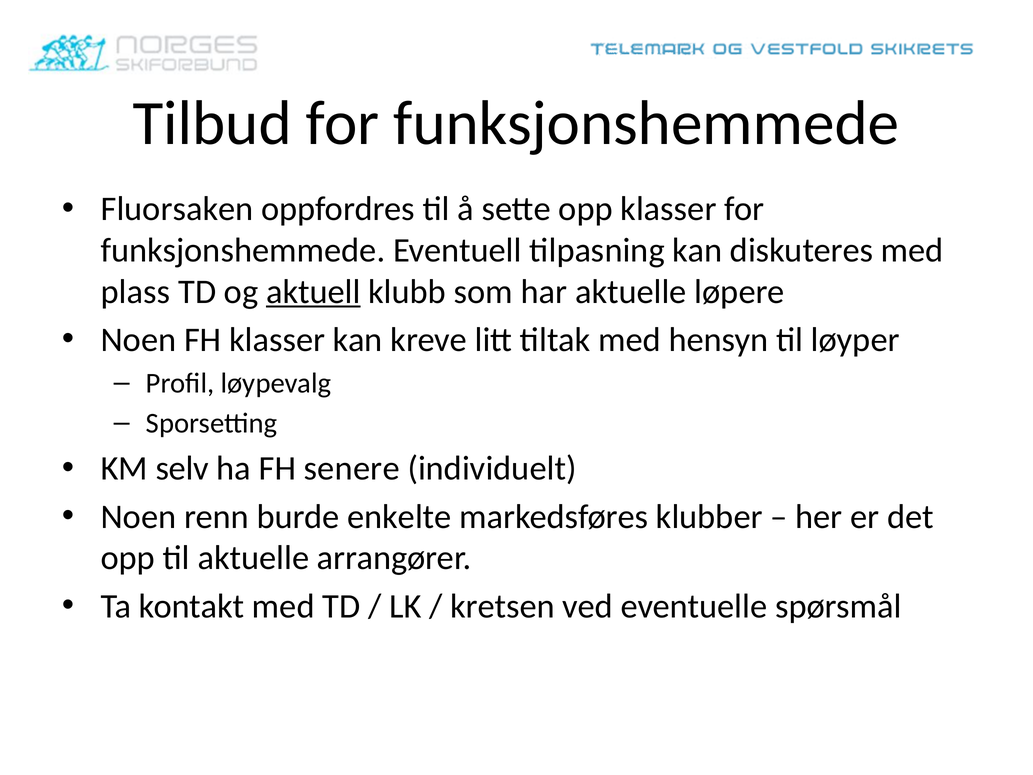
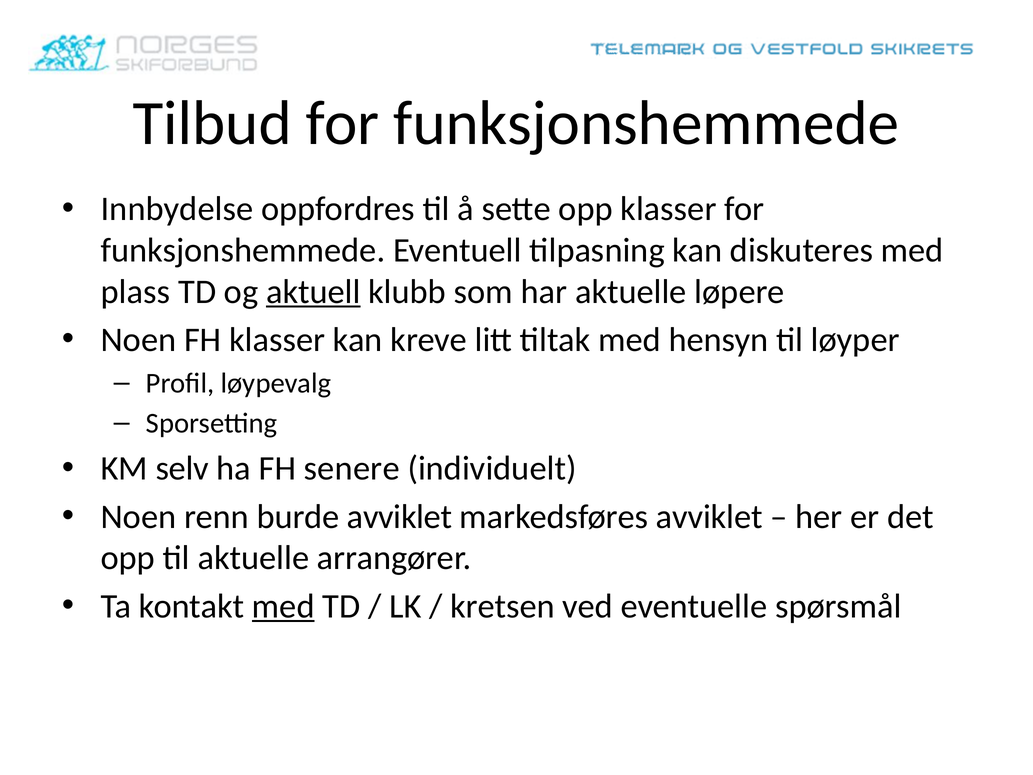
Fluorsaken: Fluorsaken -> Innbydelse (177, 209)
burde enkelte: enkelte -> avviklet (400, 517)
markedsføres klubber: klubber -> avviklet (709, 517)
med underline: none -> present (283, 606)
